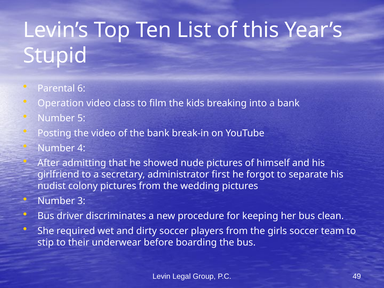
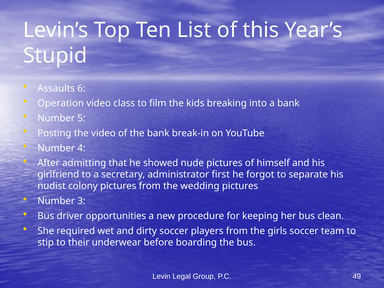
Parental: Parental -> Assaults (56, 88)
discriminates: discriminates -> opportunities (116, 216)
